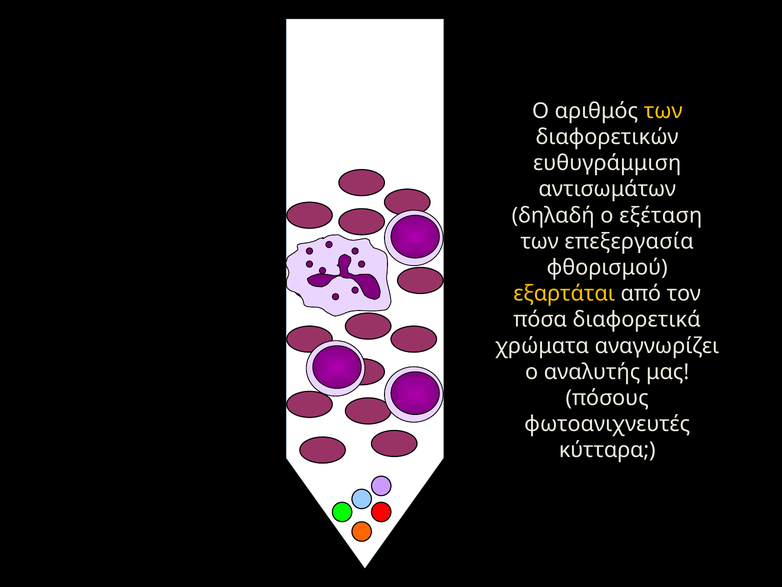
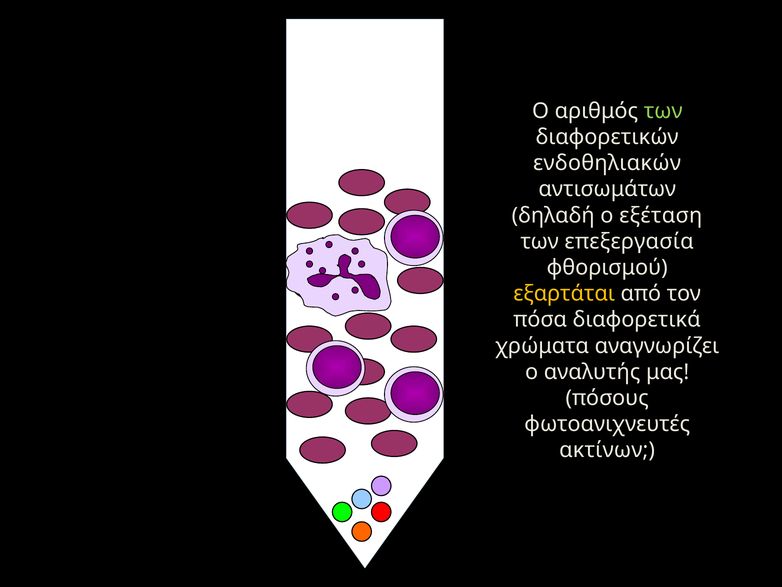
των colour: yellow -> light green (663, 111)
ευθυγράμμιση: ευθυγράμμιση -> ενδοθηλιακών (607, 163)
κύτταρα: κύτταρα -> ακτίνων (607, 450)
